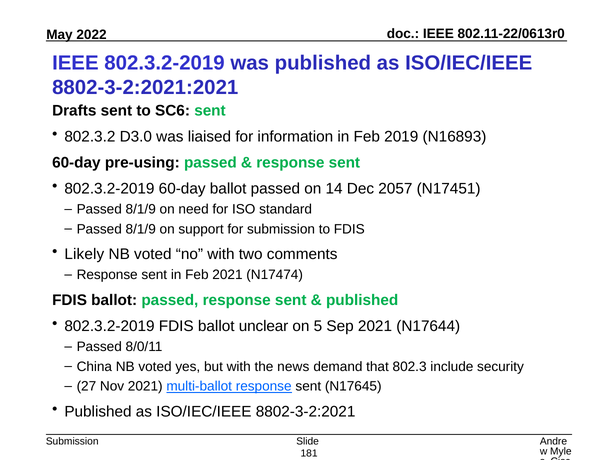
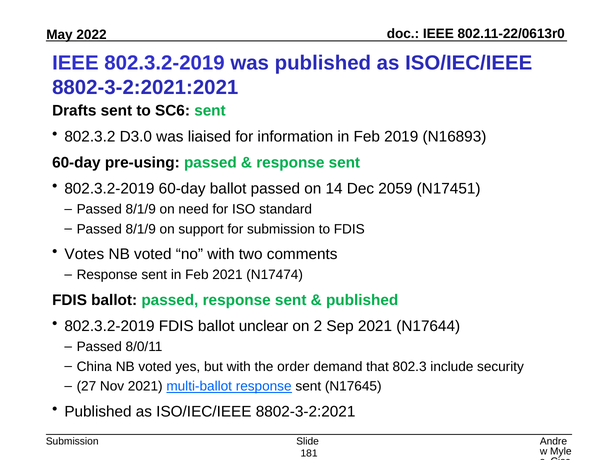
2057: 2057 -> 2059 (395, 189)
Likely: Likely -> Votes (84, 254)
5: 5 -> 2 (318, 326)
news: news -> order (293, 366)
